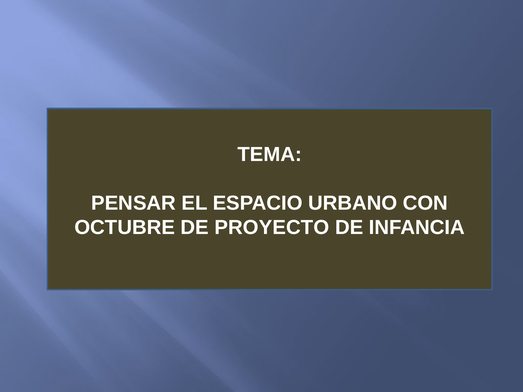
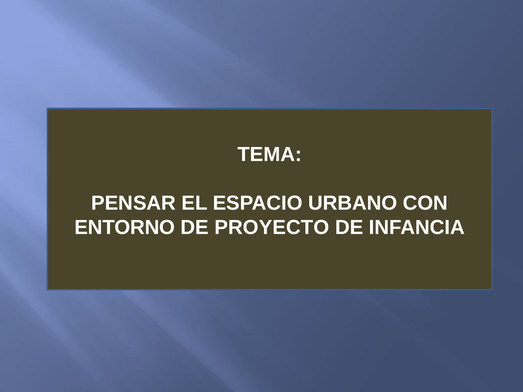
OCTUBRE: OCTUBRE -> ENTORNO (125, 228)
